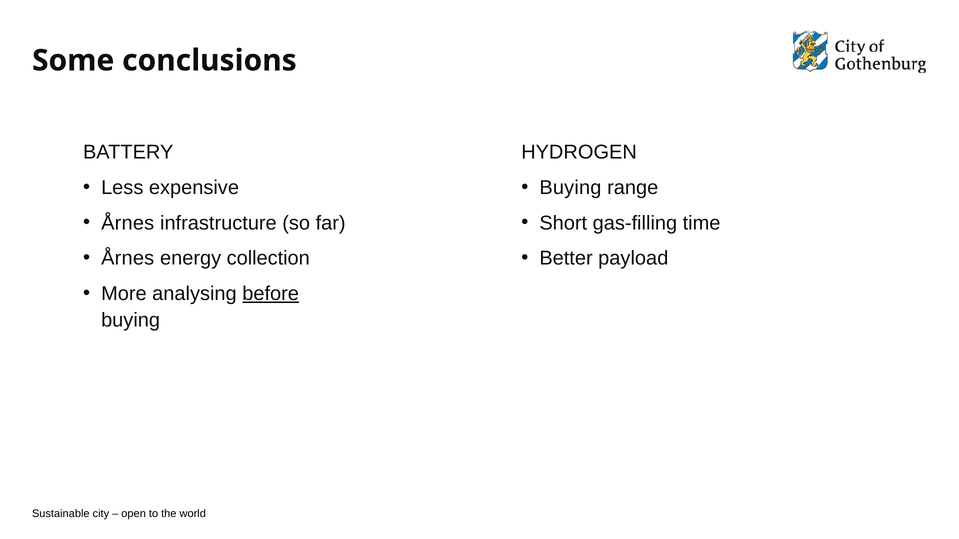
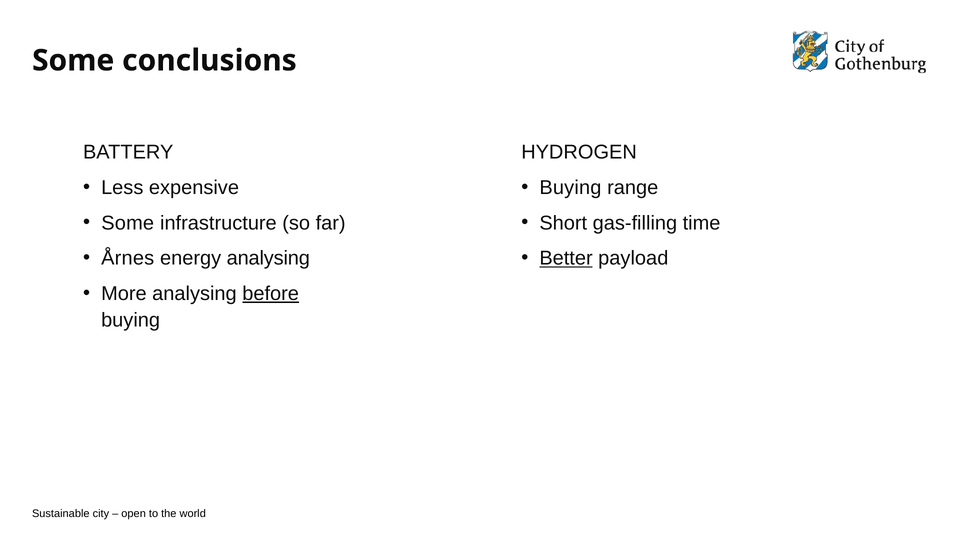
Årnes: Årnes -> Some (128, 223)
energy collection: collection -> analysing (268, 258)
Better underline: none -> present (566, 259)
